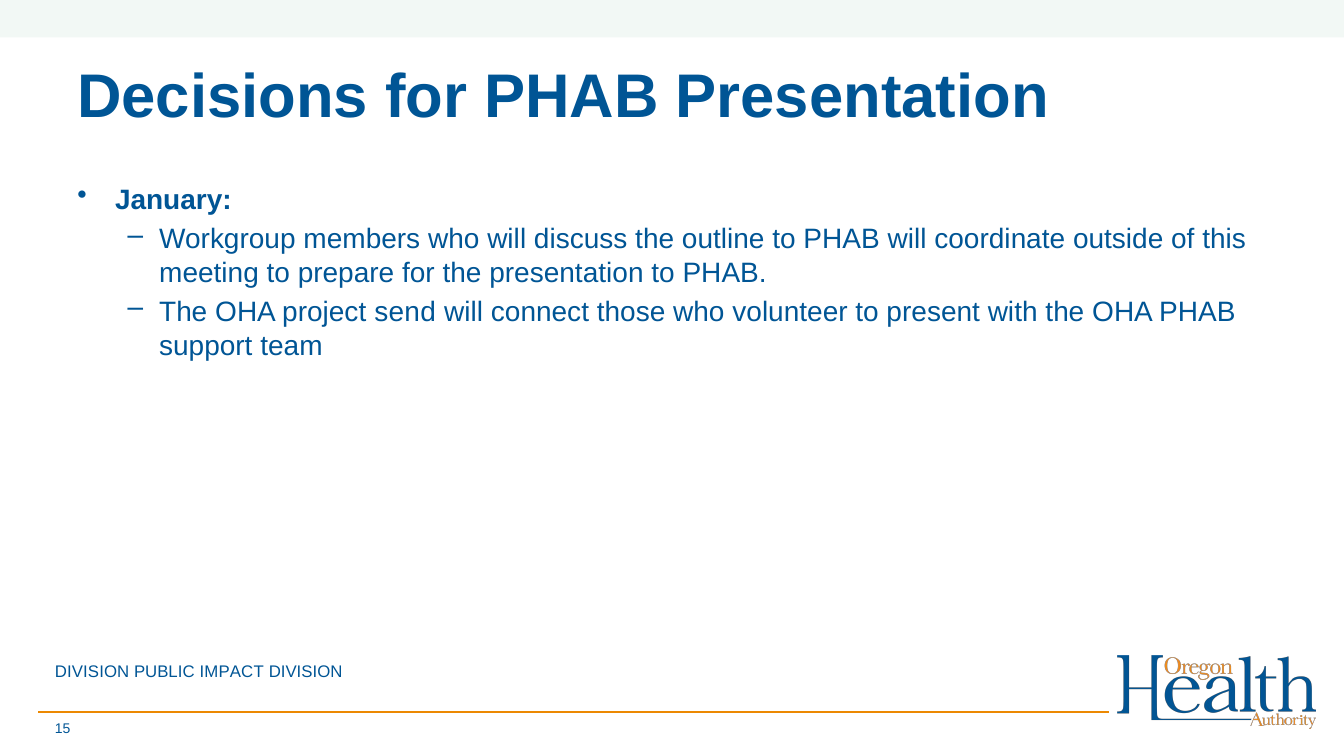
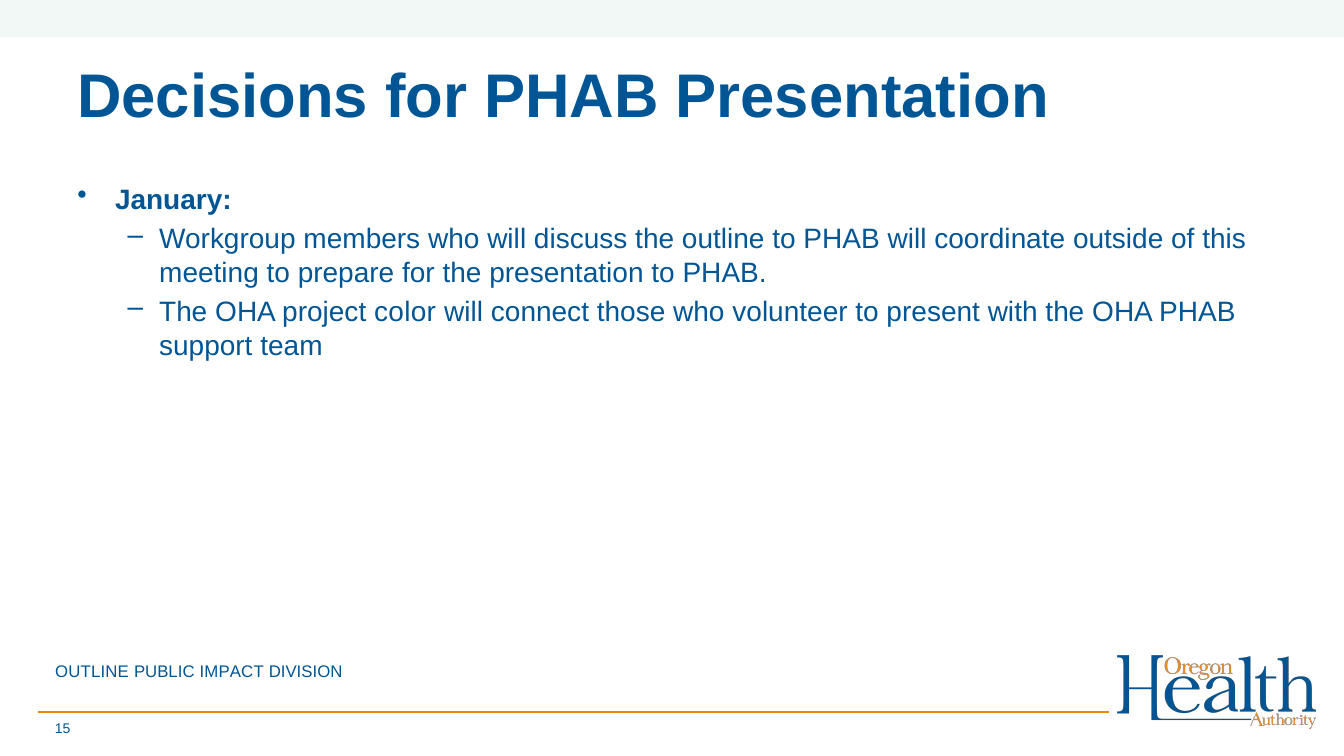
send: send -> color (405, 312)
DIVISION: DIVISION -> OUTLINE (92, 671)
